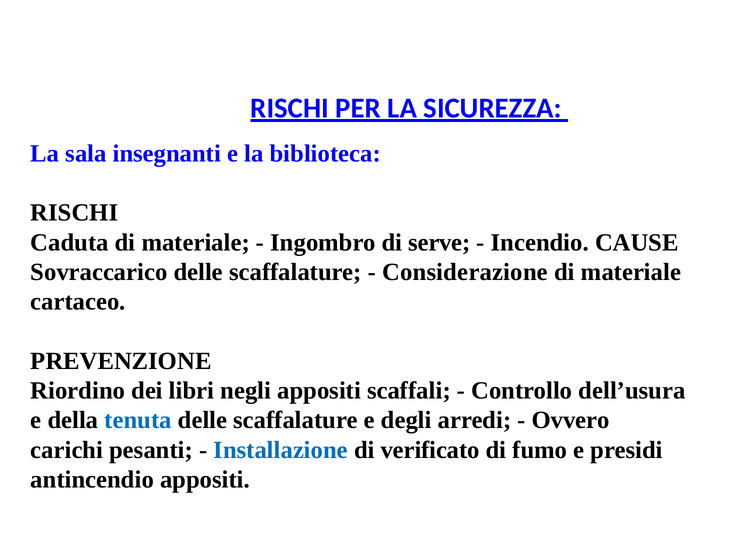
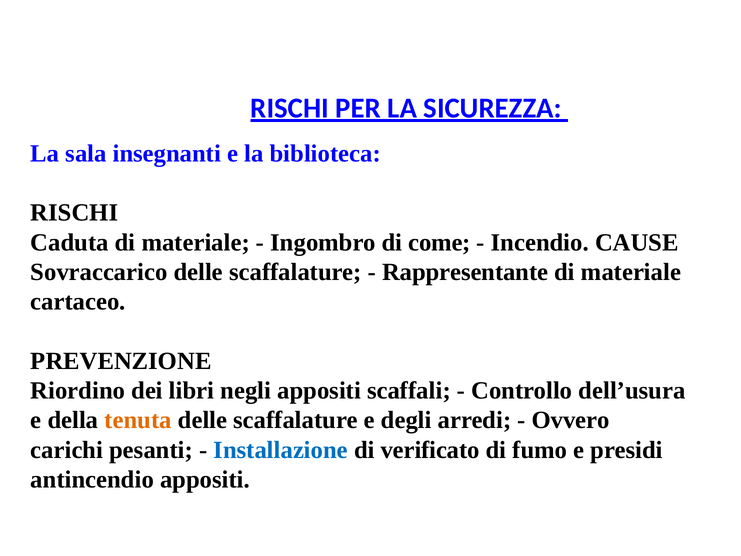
serve: serve -> come (439, 242)
Considerazione: Considerazione -> Rappresentante (465, 272)
tenuta colour: blue -> orange (138, 420)
